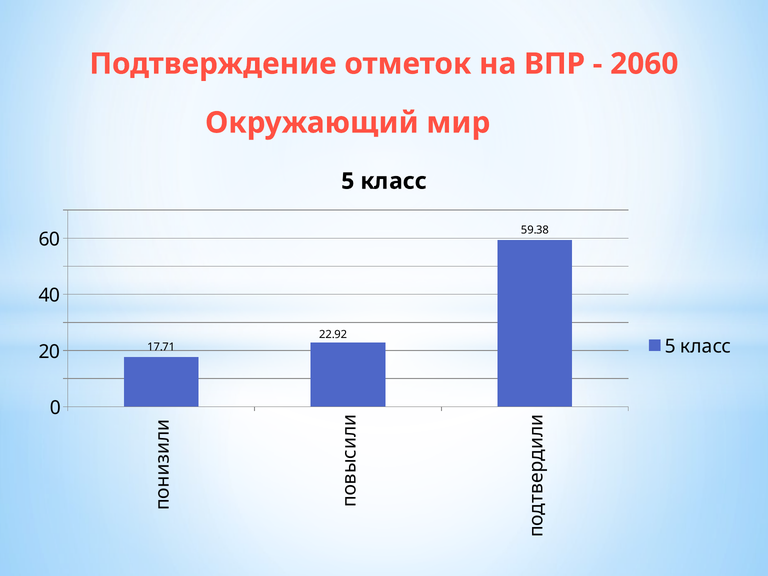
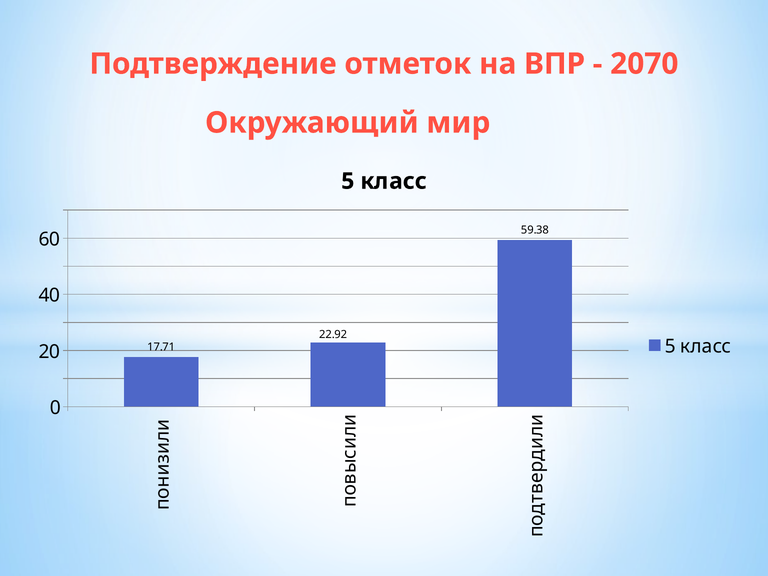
2060: 2060 -> 2070 (644, 64)
